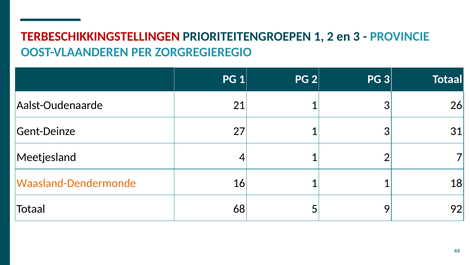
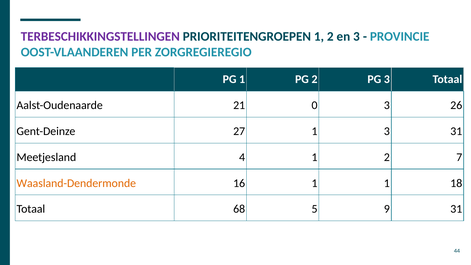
TERBESCHIKKINGSTELLINGEN colour: red -> purple (100, 36)
21 1: 1 -> 0 (315, 105)
9 92: 92 -> 31 (456, 209)
